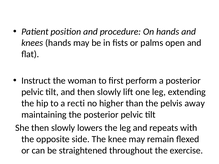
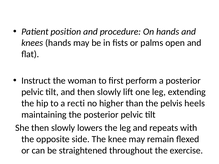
away: away -> heels (195, 103)
